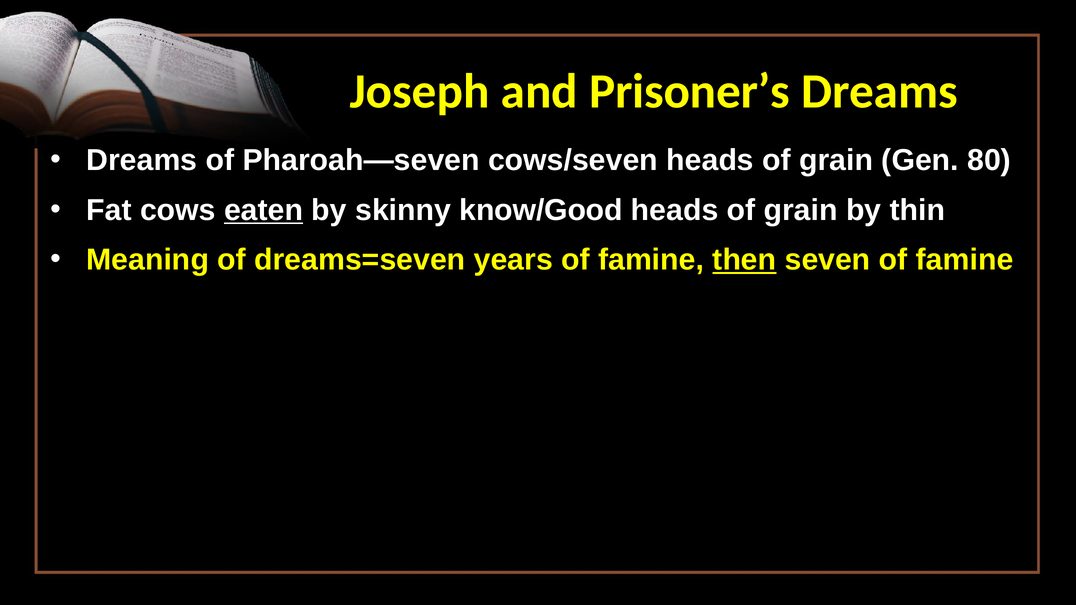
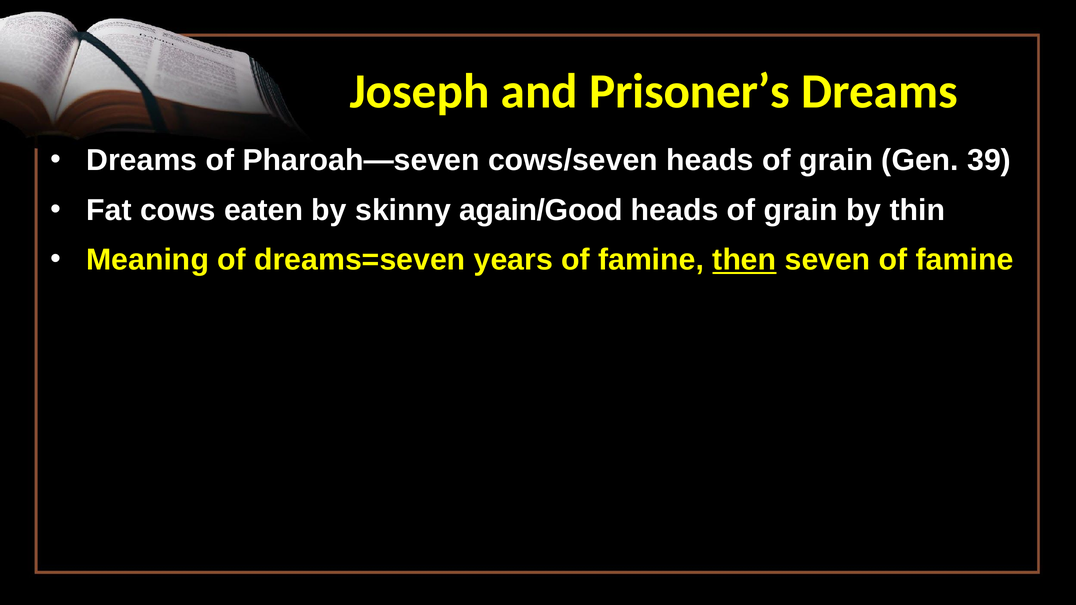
80: 80 -> 39 (989, 160)
eaten underline: present -> none (264, 210)
know/Good: know/Good -> again/Good (541, 210)
